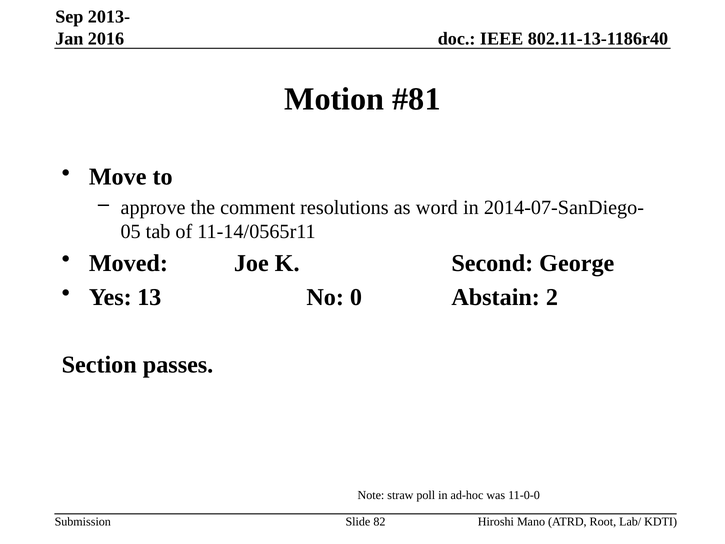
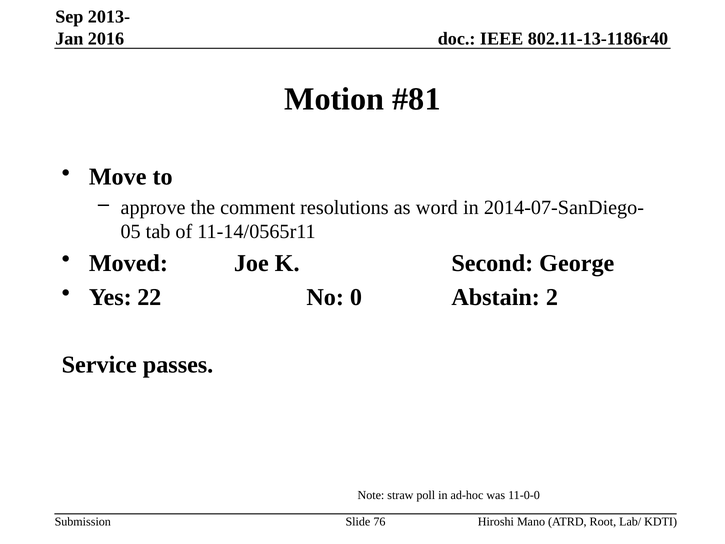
13: 13 -> 22 (149, 297)
Section: Section -> Service (99, 365)
82: 82 -> 76 (379, 521)
